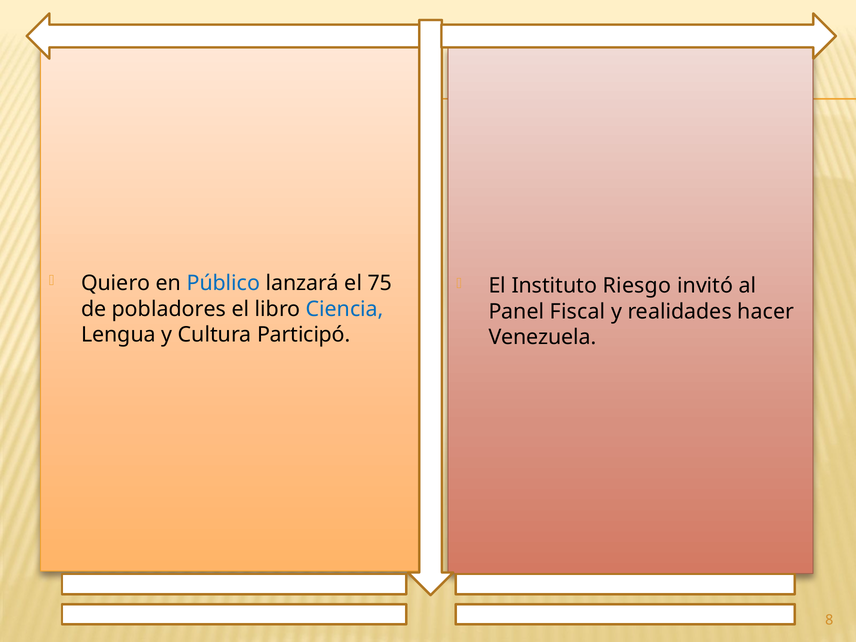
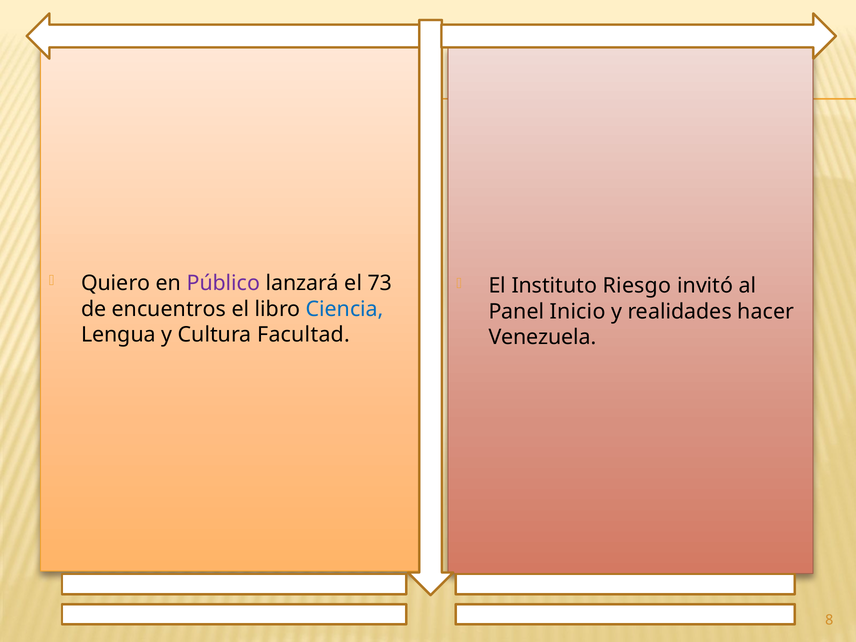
Público colour: blue -> purple (223, 283)
75: 75 -> 73 (380, 283)
pobladores: pobladores -> encuentros (169, 309)
Fiscal: Fiscal -> Inicio (578, 312)
Participó: Participó -> Facultad (304, 335)
